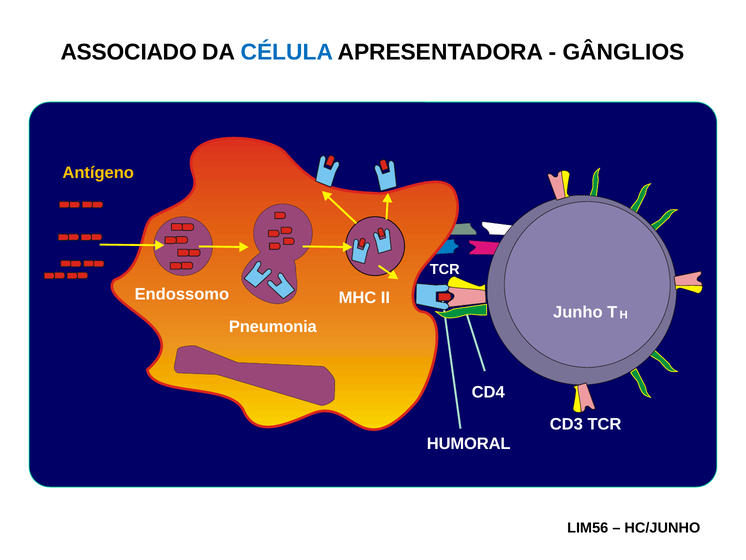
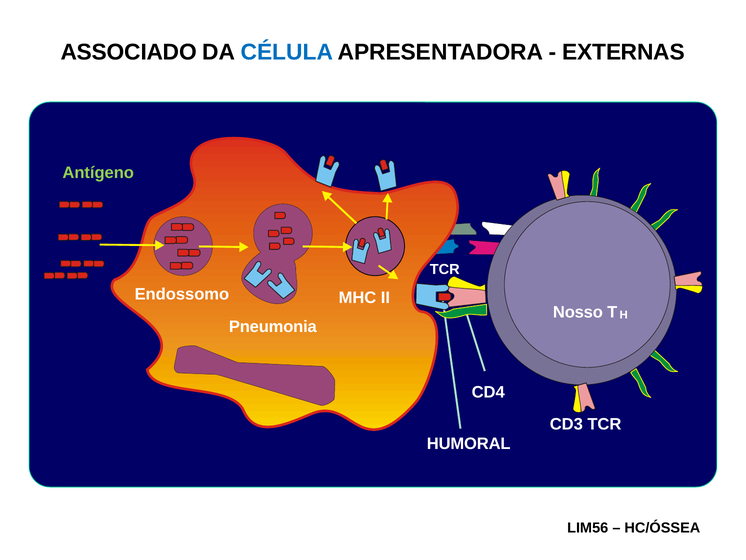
GÂNGLIOS: GÂNGLIOS -> EXTERNAS (624, 52)
Antígeno colour: yellow -> light green (98, 173)
Junho: Junho -> Nosso (578, 312)
HC/JUNHO: HC/JUNHO -> HC/ÓSSEA (662, 527)
